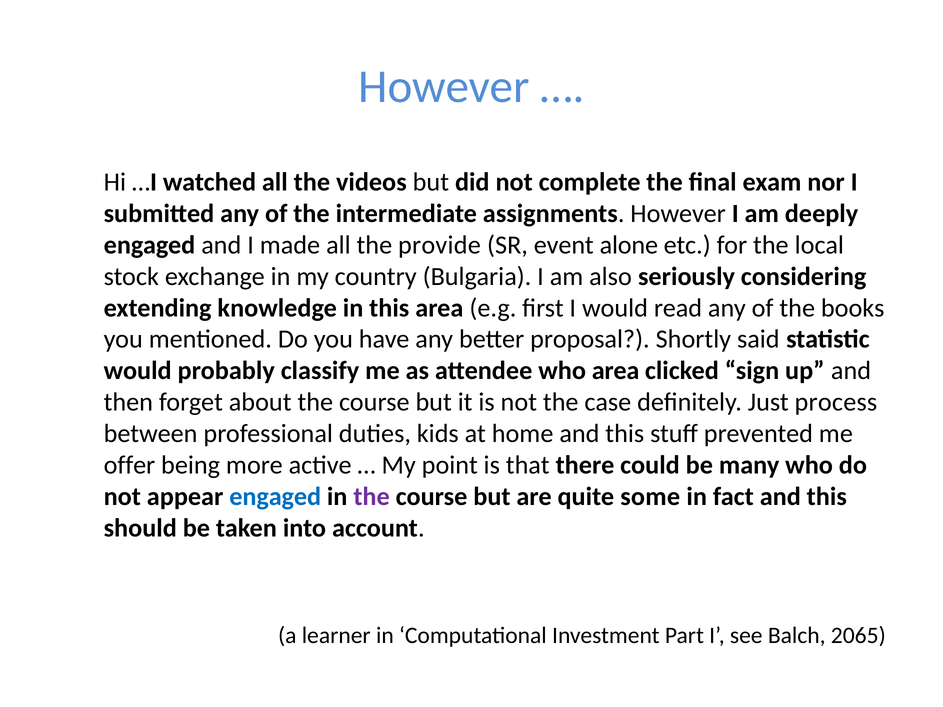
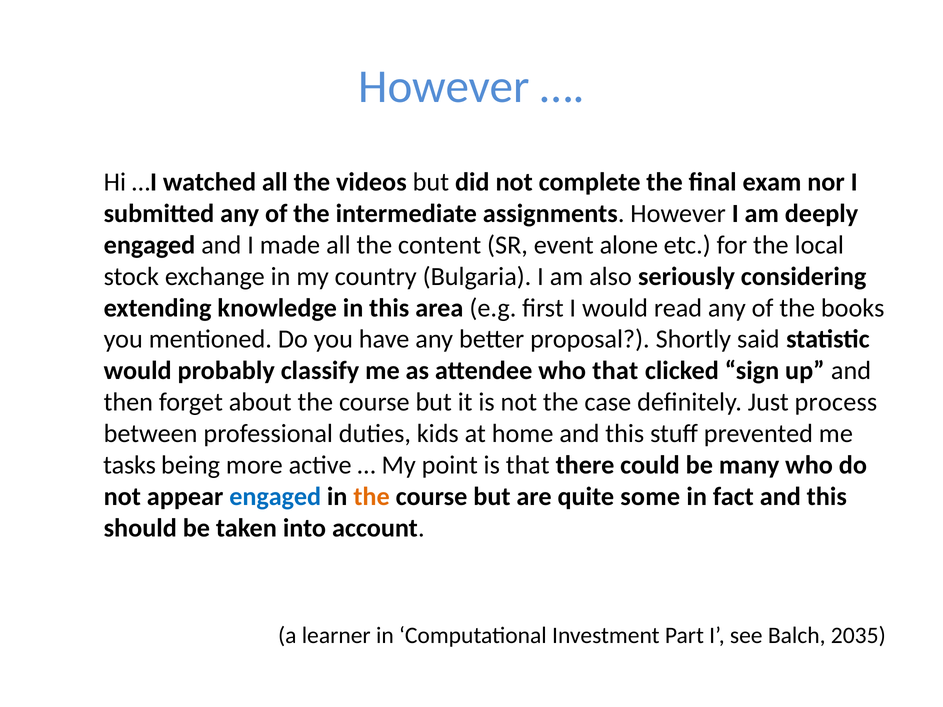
provide: provide -> content (440, 245)
who area: area -> that (615, 371)
offer: offer -> tasks (130, 465)
the colour: purple -> orange (372, 497)
2065: 2065 -> 2035 (858, 636)
